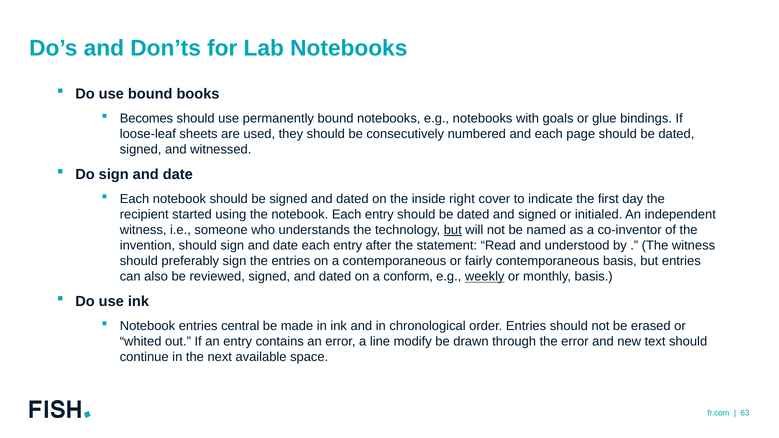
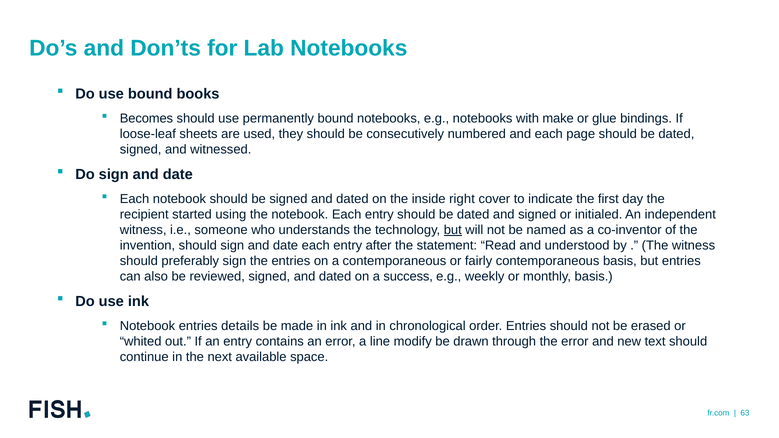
goals: goals -> make (558, 119)
conform: conform -> success (408, 277)
weekly underline: present -> none (485, 277)
central: central -> details (240, 326)
